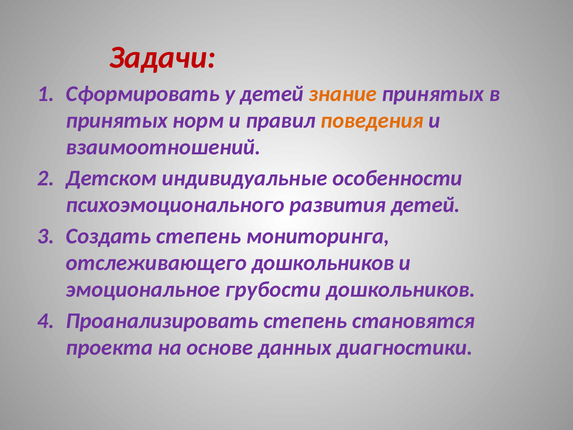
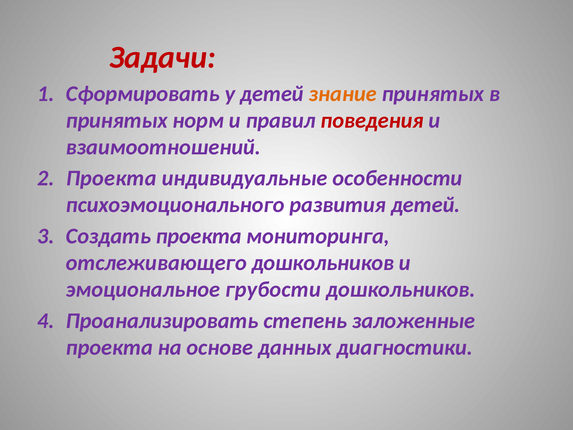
поведения colour: orange -> red (372, 120)
Детском: Детском -> Проекта (111, 178)
Создать степень: степень -> проекта (199, 236)
становятся: становятся -> заложенные (414, 321)
